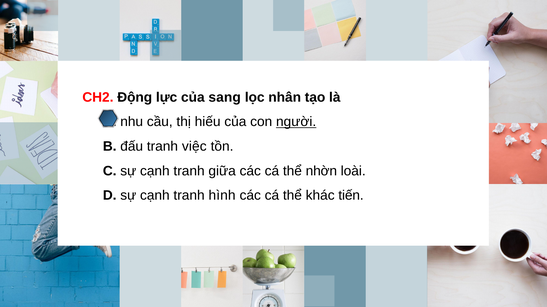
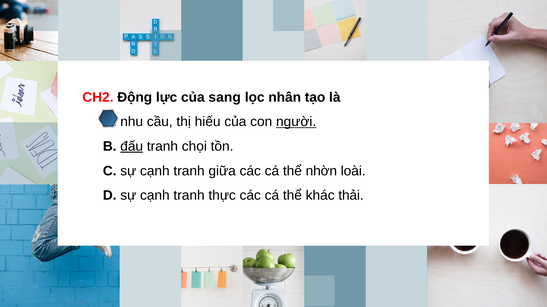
đấu underline: none -> present (132, 147)
việc: việc -> chọi (194, 147)
hình: hình -> thực (222, 196)
tiến: tiến -> thải (351, 196)
